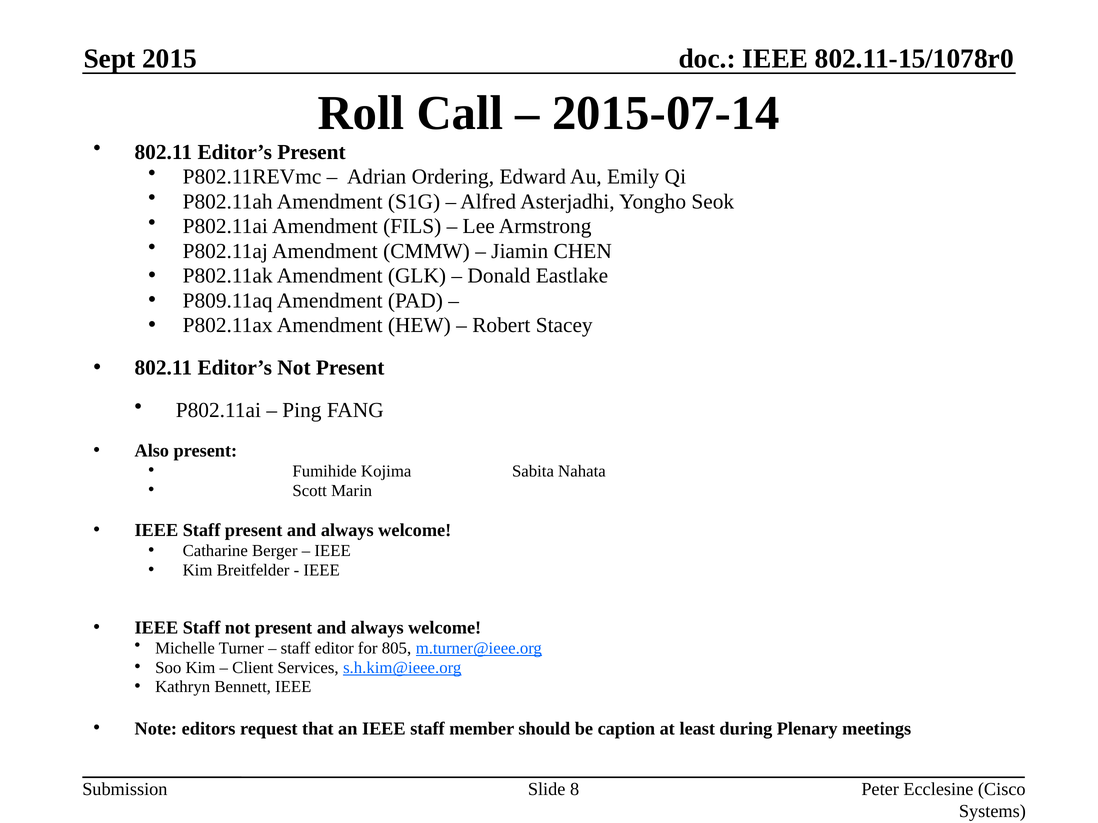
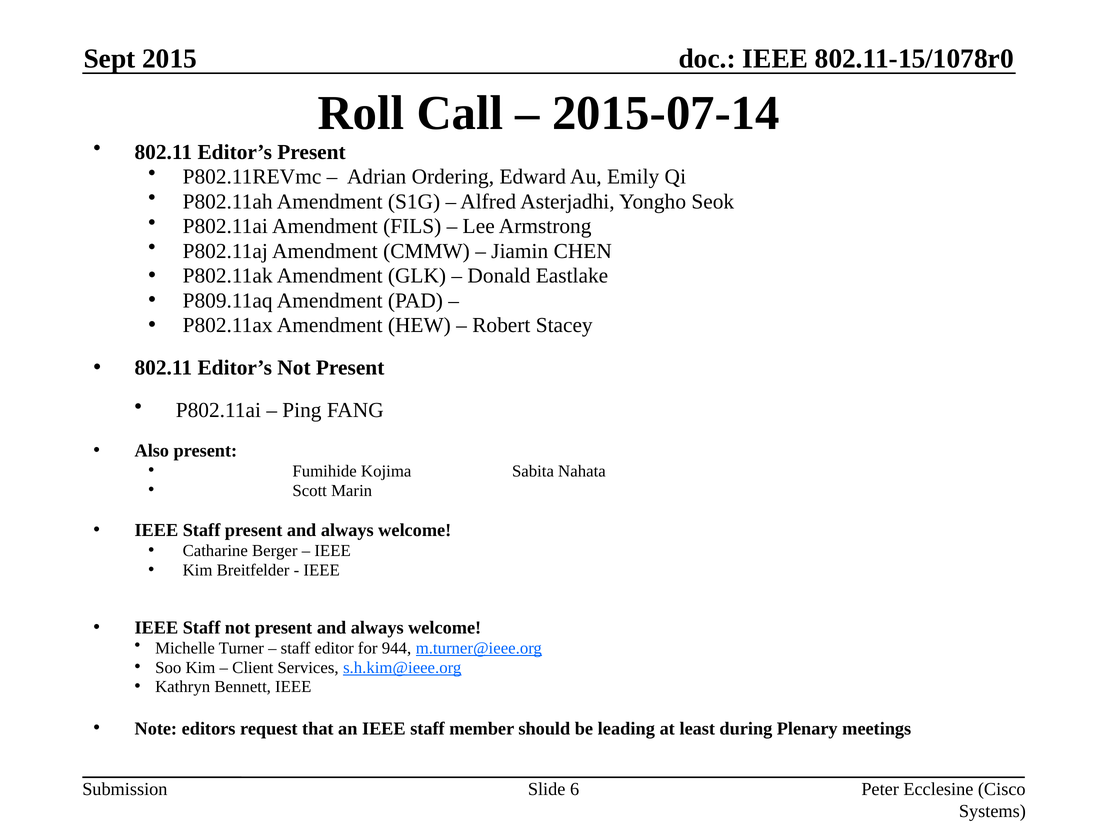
805: 805 -> 944 (396, 648)
caption: caption -> leading (626, 729)
8: 8 -> 6 (575, 790)
